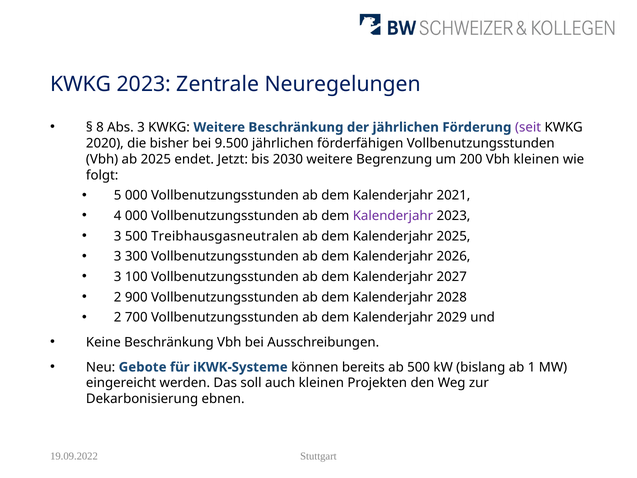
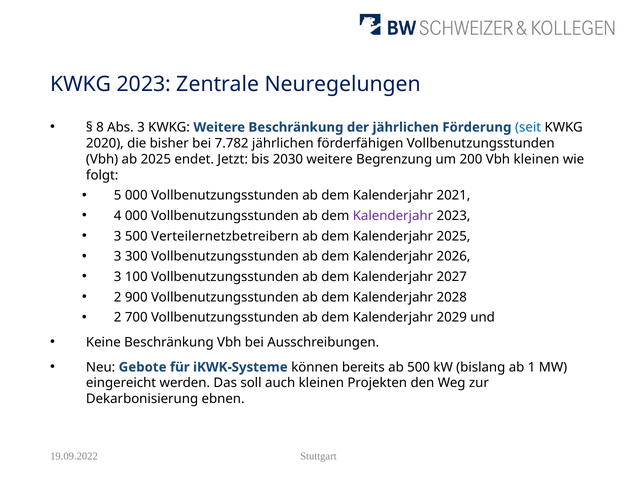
seit colour: purple -> blue (528, 127)
9.500: 9.500 -> 7.782 (232, 143)
Treibhausgasneutralen: Treibhausgasneutralen -> Verteilernetzbetreibern (225, 236)
